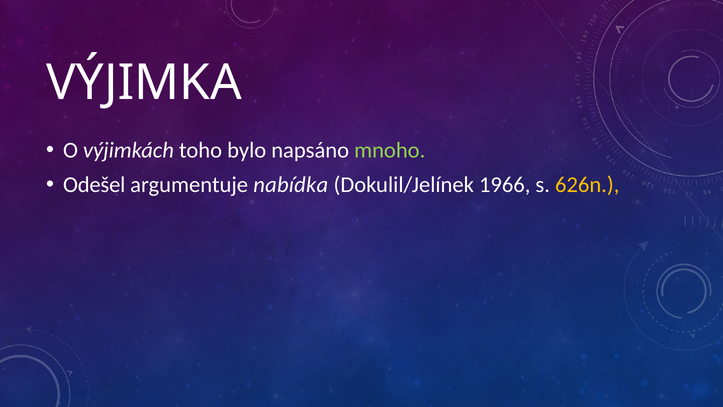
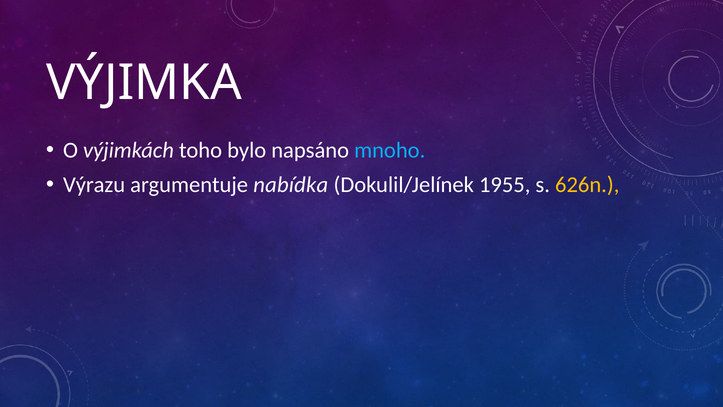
mnoho colour: light green -> light blue (390, 150)
Odešel: Odešel -> Výrazu (94, 185)
1966: 1966 -> 1955 (505, 185)
